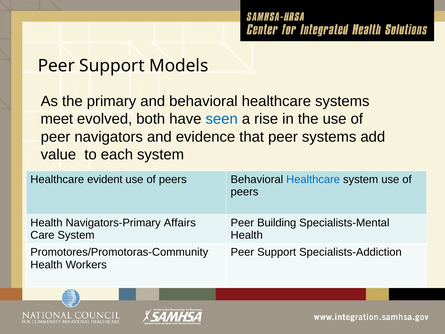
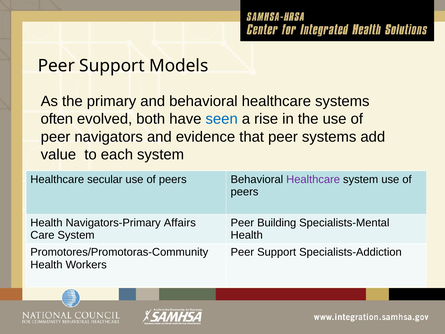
meet: meet -> often (57, 119)
evident: evident -> secular (105, 179)
Healthcare colour: blue -> purple (313, 179)
